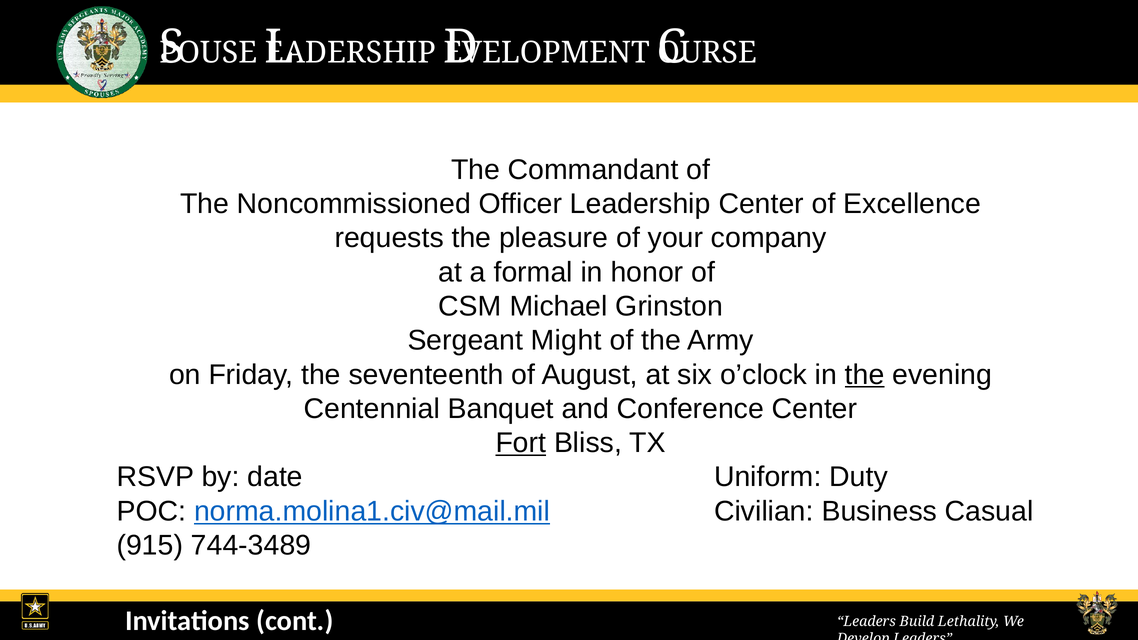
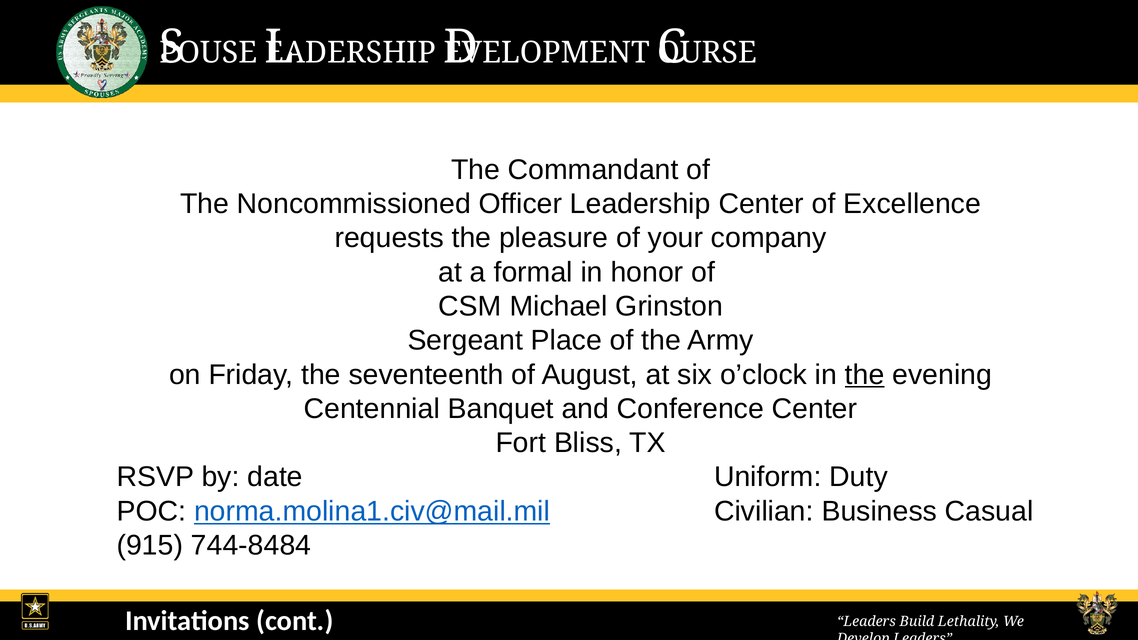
Might: Might -> Place (566, 341)
Fort underline: present -> none (521, 443)
744-3489: 744-3489 -> 744-8484 (251, 545)
